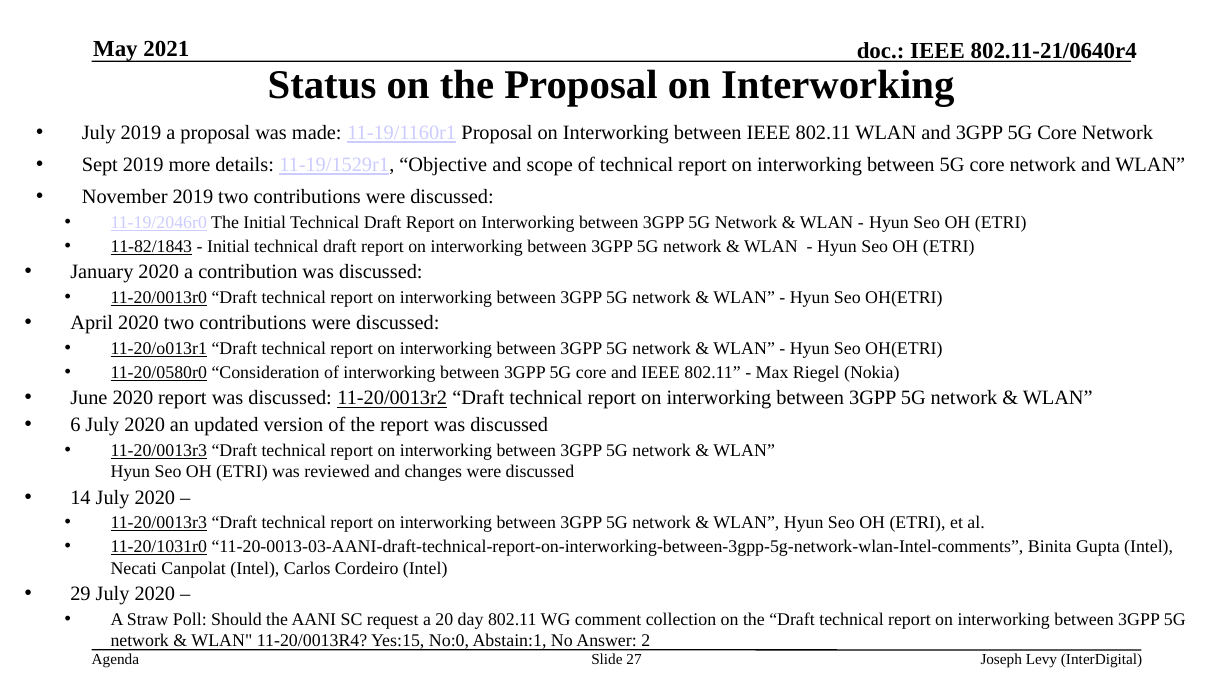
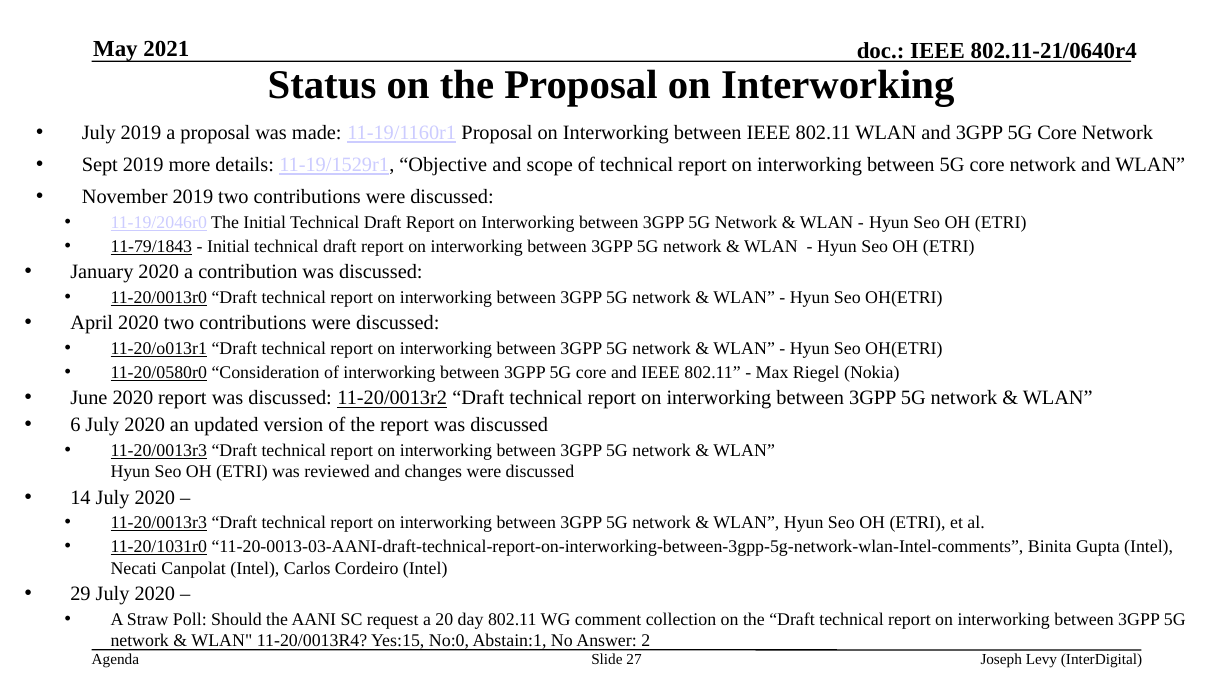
11-82/1843: 11-82/1843 -> 11-79/1843 (151, 246)
